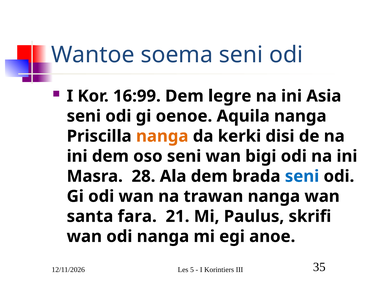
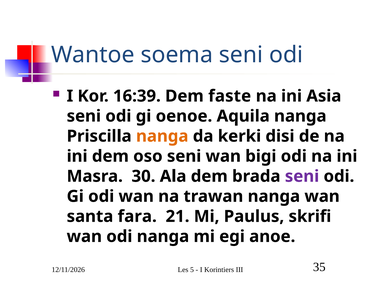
16:99: 16:99 -> 16:39 (137, 96)
legre: legre -> faste (230, 96)
28: 28 -> 30 (143, 177)
seni colour: blue -> purple (302, 177)
